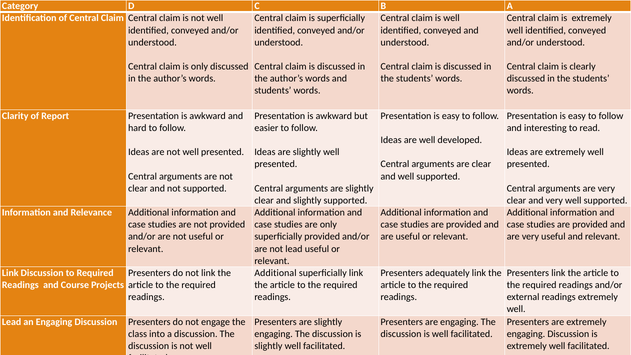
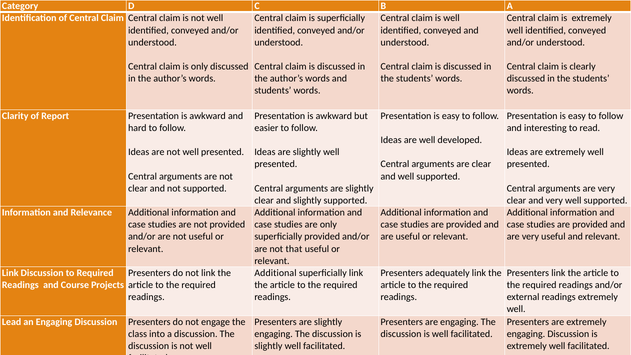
not lead: lead -> that (294, 249)
